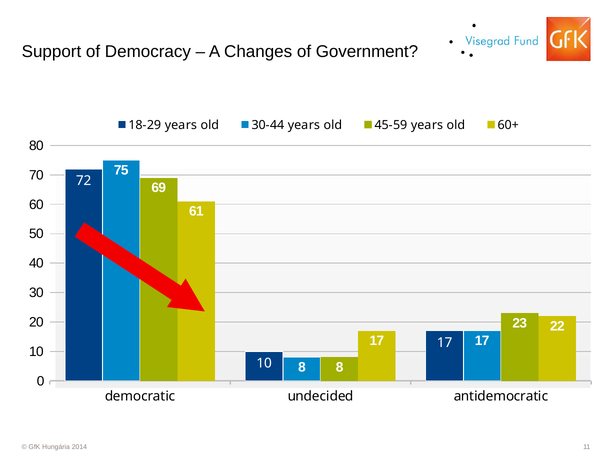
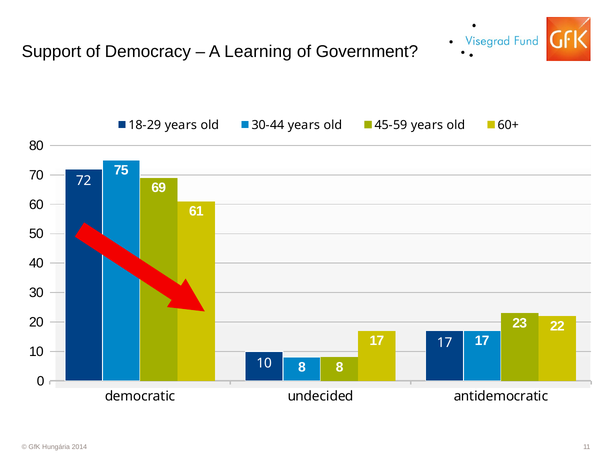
Changes: Changes -> Learning (258, 52)
